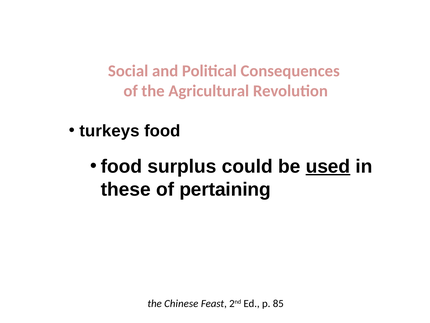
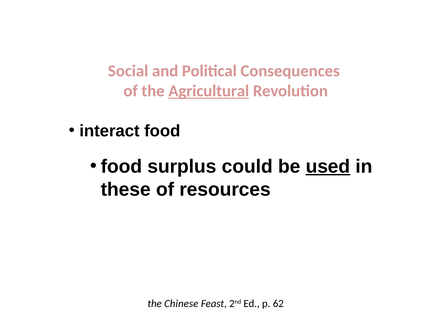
Agricultural underline: none -> present (209, 91)
turkeys: turkeys -> interact (109, 131)
pertaining: pertaining -> resources (225, 189)
85: 85 -> 62 (278, 303)
